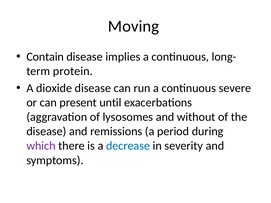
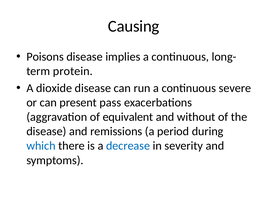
Moving: Moving -> Causing (134, 26)
Contain: Contain -> Poisons (45, 57)
until: until -> pass (110, 103)
lysosomes: lysosomes -> equivalent (128, 117)
which colour: purple -> blue (41, 146)
